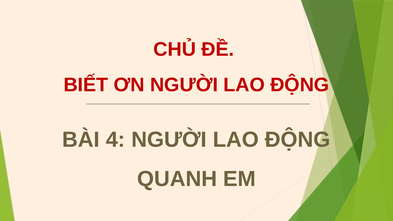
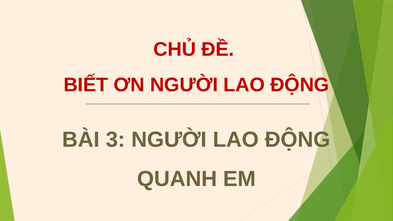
4: 4 -> 3 (116, 140)
